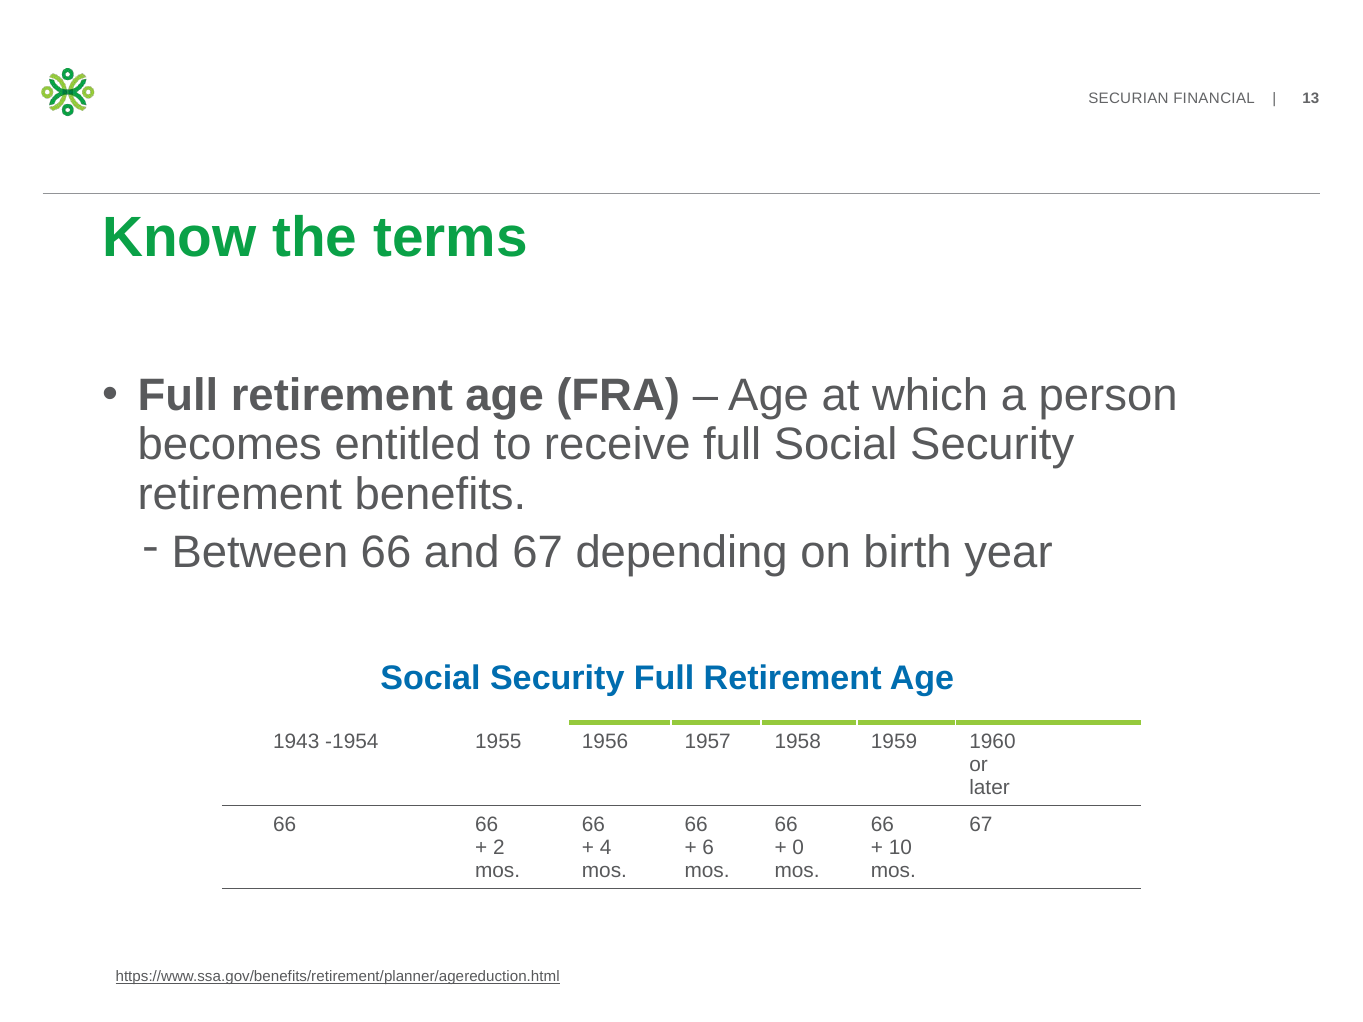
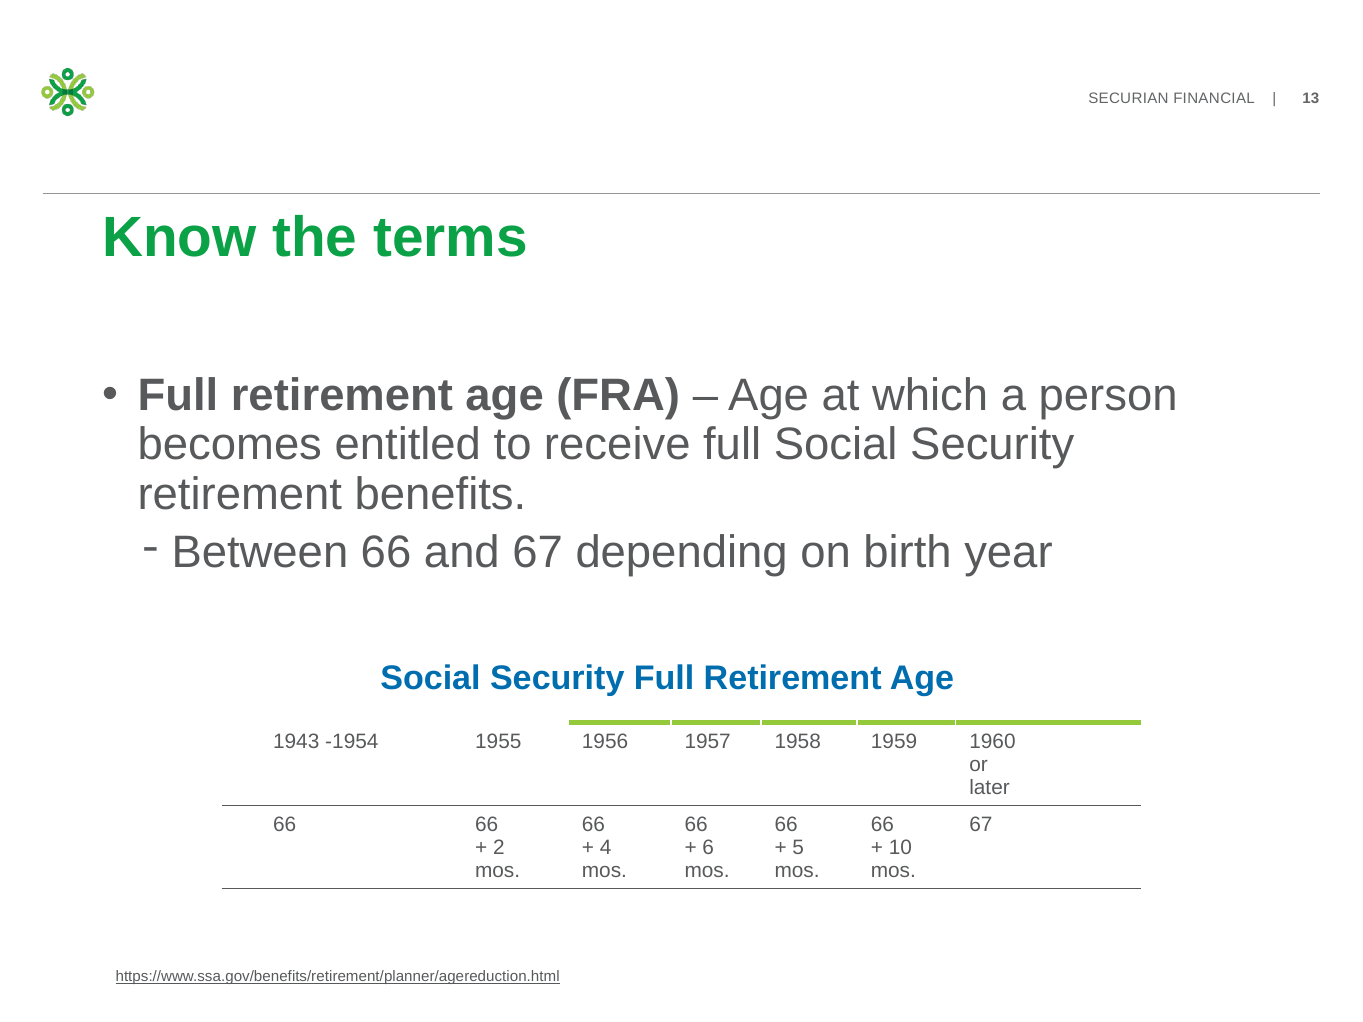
0: 0 -> 5 (798, 848)
